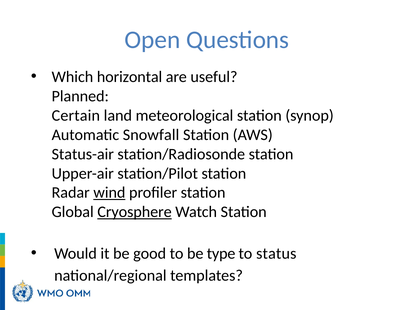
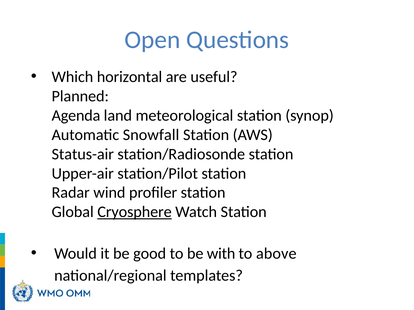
Certain: Certain -> Agenda (76, 116)
wind underline: present -> none (109, 193)
type: type -> with (221, 254)
status: status -> above (276, 254)
